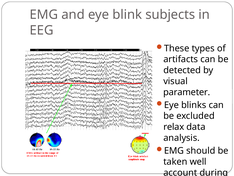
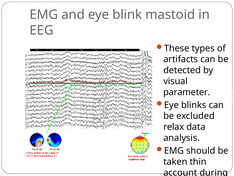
subjects: subjects -> mastoid (170, 15)
well: well -> thin (198, 161)
